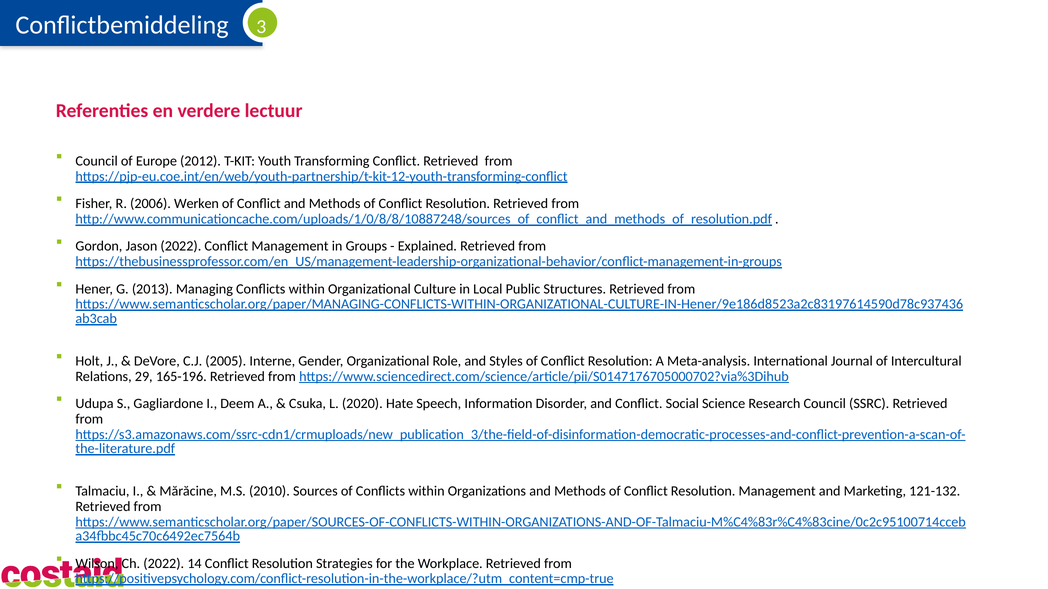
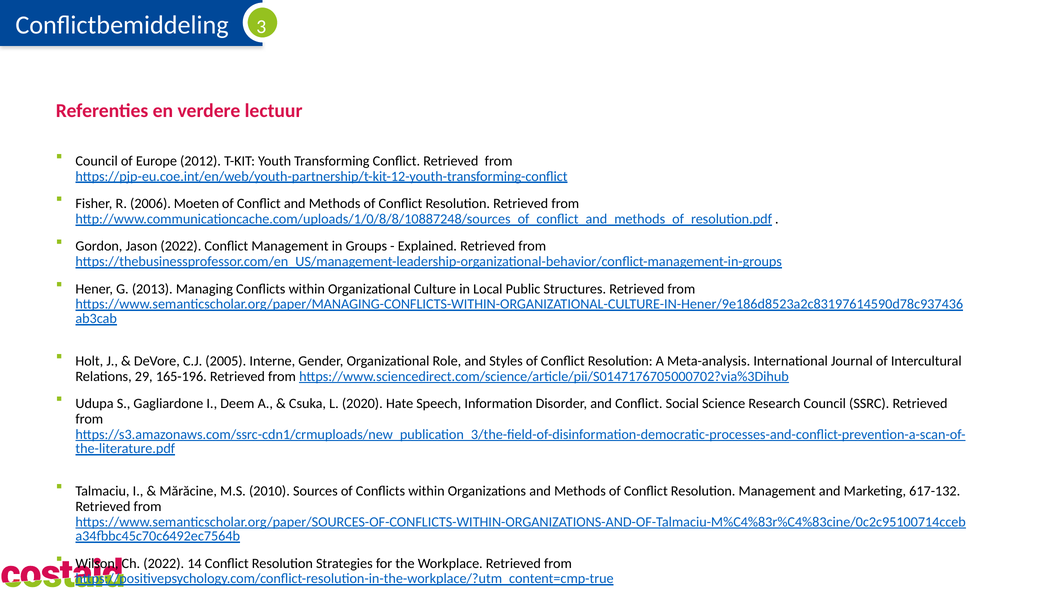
Werken: Werken -> Moeten (196, 204)
121-132: 121-132 -> 617-132 (935, 492)
